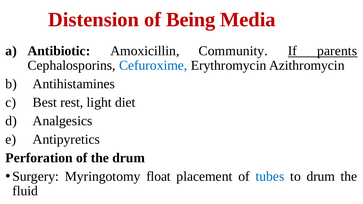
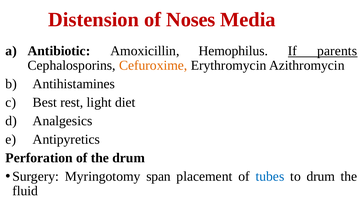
Being: Being -> Noses (191, 20)
Community: Community -> Hemophilus (233, 51)
Cefuroxime colour: blue -> orange (153, 66)
float: float -> span (159, 176)
